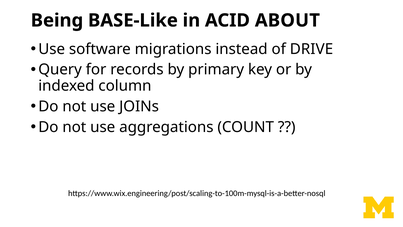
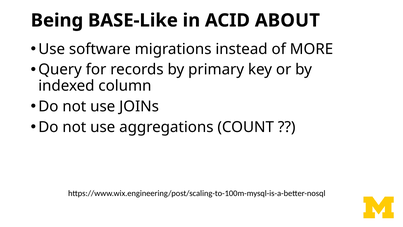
DRIVE: DRIVE -> MORE (312, 49)
